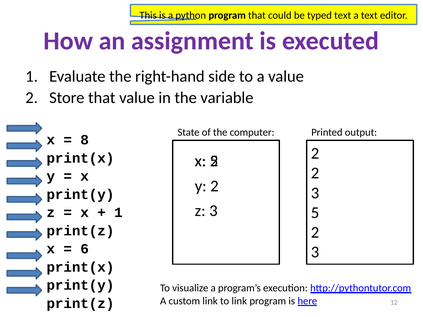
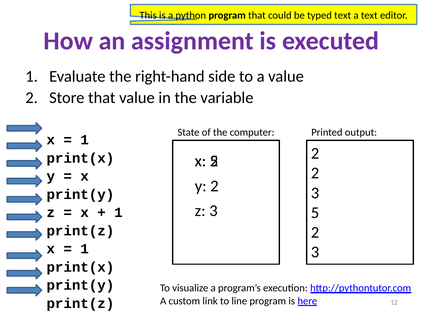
8: 8 -> 1 (85, 140)
6: 6 -> 1 (85, 249)
to link: link -> line (239, 301)
